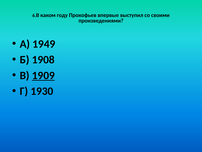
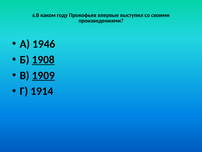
1949: 1949 -> 1946 (44, 44)
1908 underline: none -> present (43, 60)
1930: 1930 -> 1914 (42, 91)
